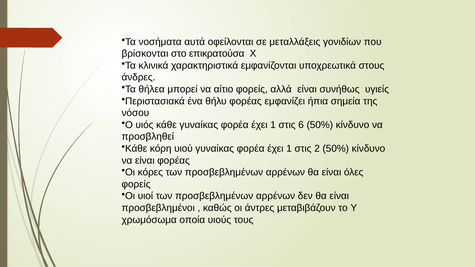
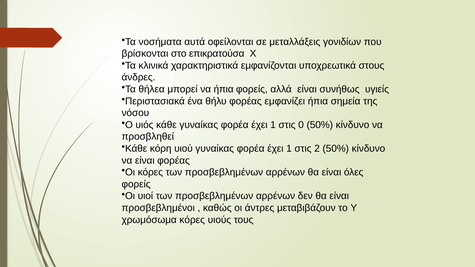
να αίτιο: αίτιο -> ήπια (224, 89)
6: 6 -> 0 (301, 125)
χρωμόσωμα οποία: οποία -> κόρες (192, 220)
